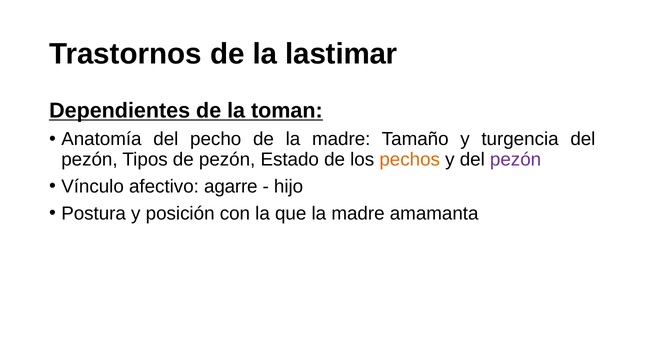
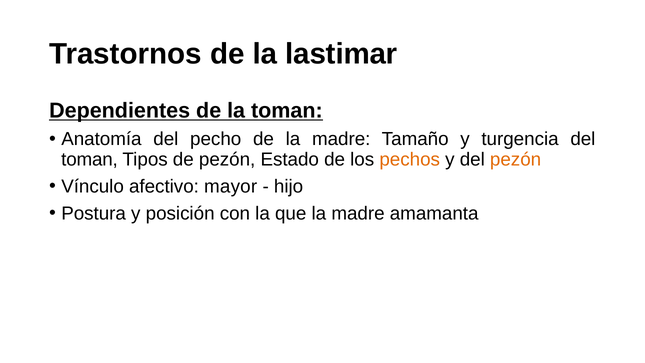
pezón: pezón -> toman (90, 159)
pezón colour: purple -> orange (516, 159)
agarre: agarre -> mayor (231, 186)
